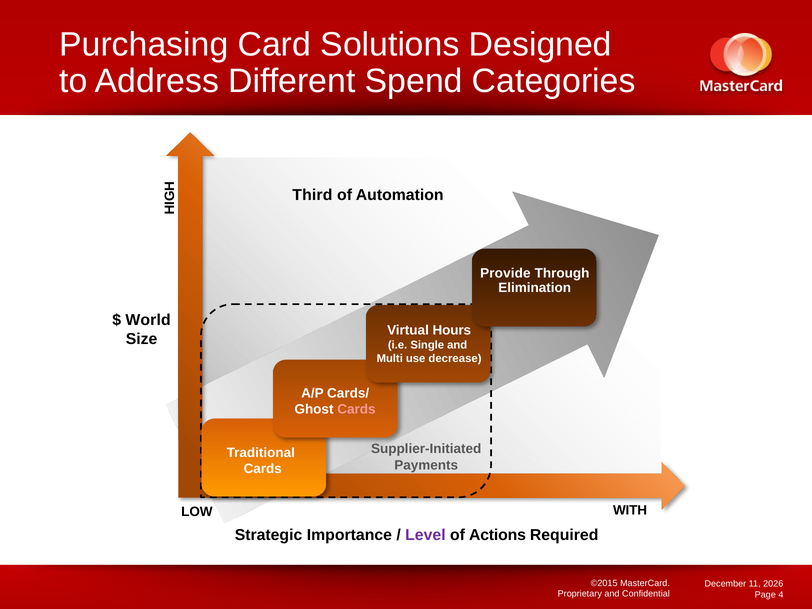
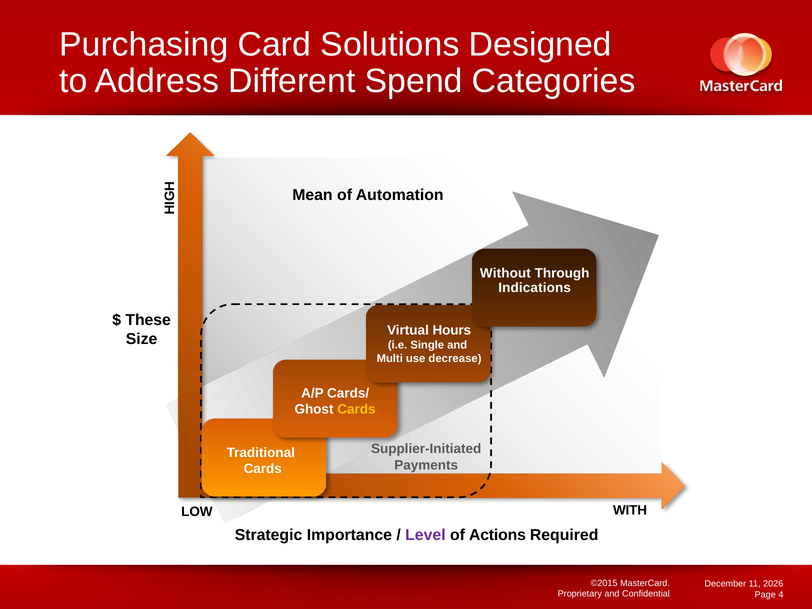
Third: Third -> Mean (312, 195)
Provide: Provide -> Without (505, 273)
Elimination: Elimination -> Indications (535, 288)
World: World -> These (148, 320)
Cards colour: pink -> yellow (356, 409)
